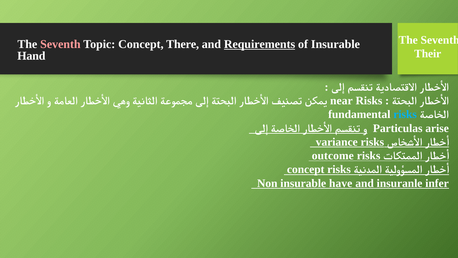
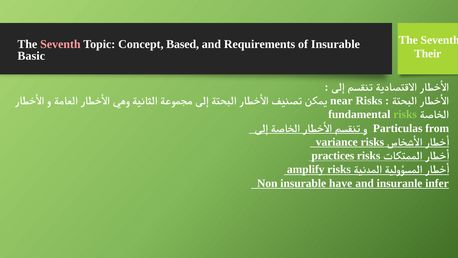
There: There -> Based (183, 44)
Requirements underline: present -> none (260, 44)
Hand: Hand -> Basic (31, 56)
risks colour: light blue -> light green (405, 114)
arise: arise -> from (437, 128)
outcome: outcome -> practices (333, 156)
concept: concept -> amplify (306, 169)
